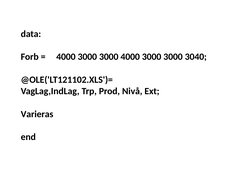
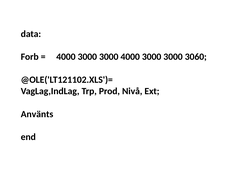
3040: 3040 -> 3060 (196, 57)
Varieras: Varieras -> Använts (37, 114)
